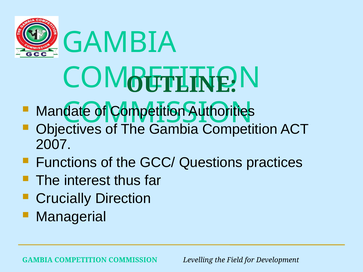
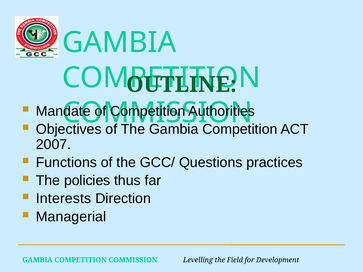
interest: interest -> policies (87, 181)
Crucially: Crucially -> Interests (64, 199)
